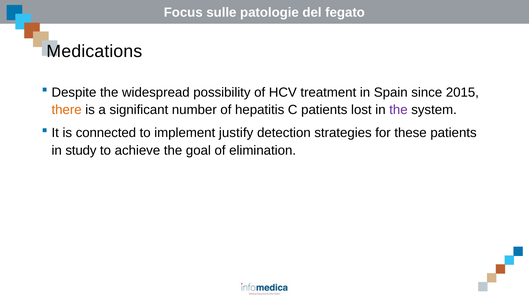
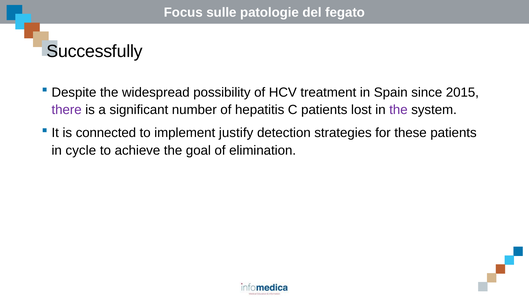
Medications: Medications -> Successfully (95, 51)
there colour: orange -> purple (67, 110)
study: study -> cycle (81, 150)
